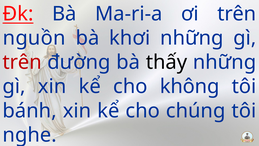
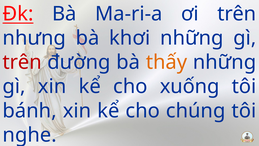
nguồn: nguồn -> nhưng (34, 38)
thấy colour: black -> orange (166, 62)
không: không -> xuống (190, 86)
